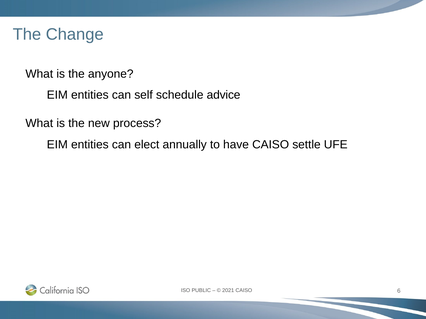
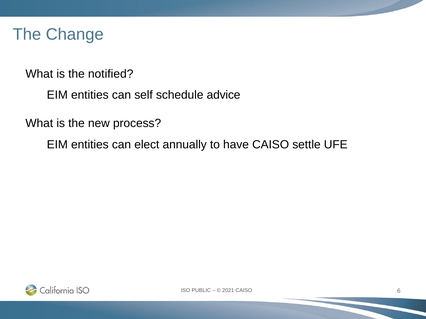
anyone: anyone -> notified (111, 74)
